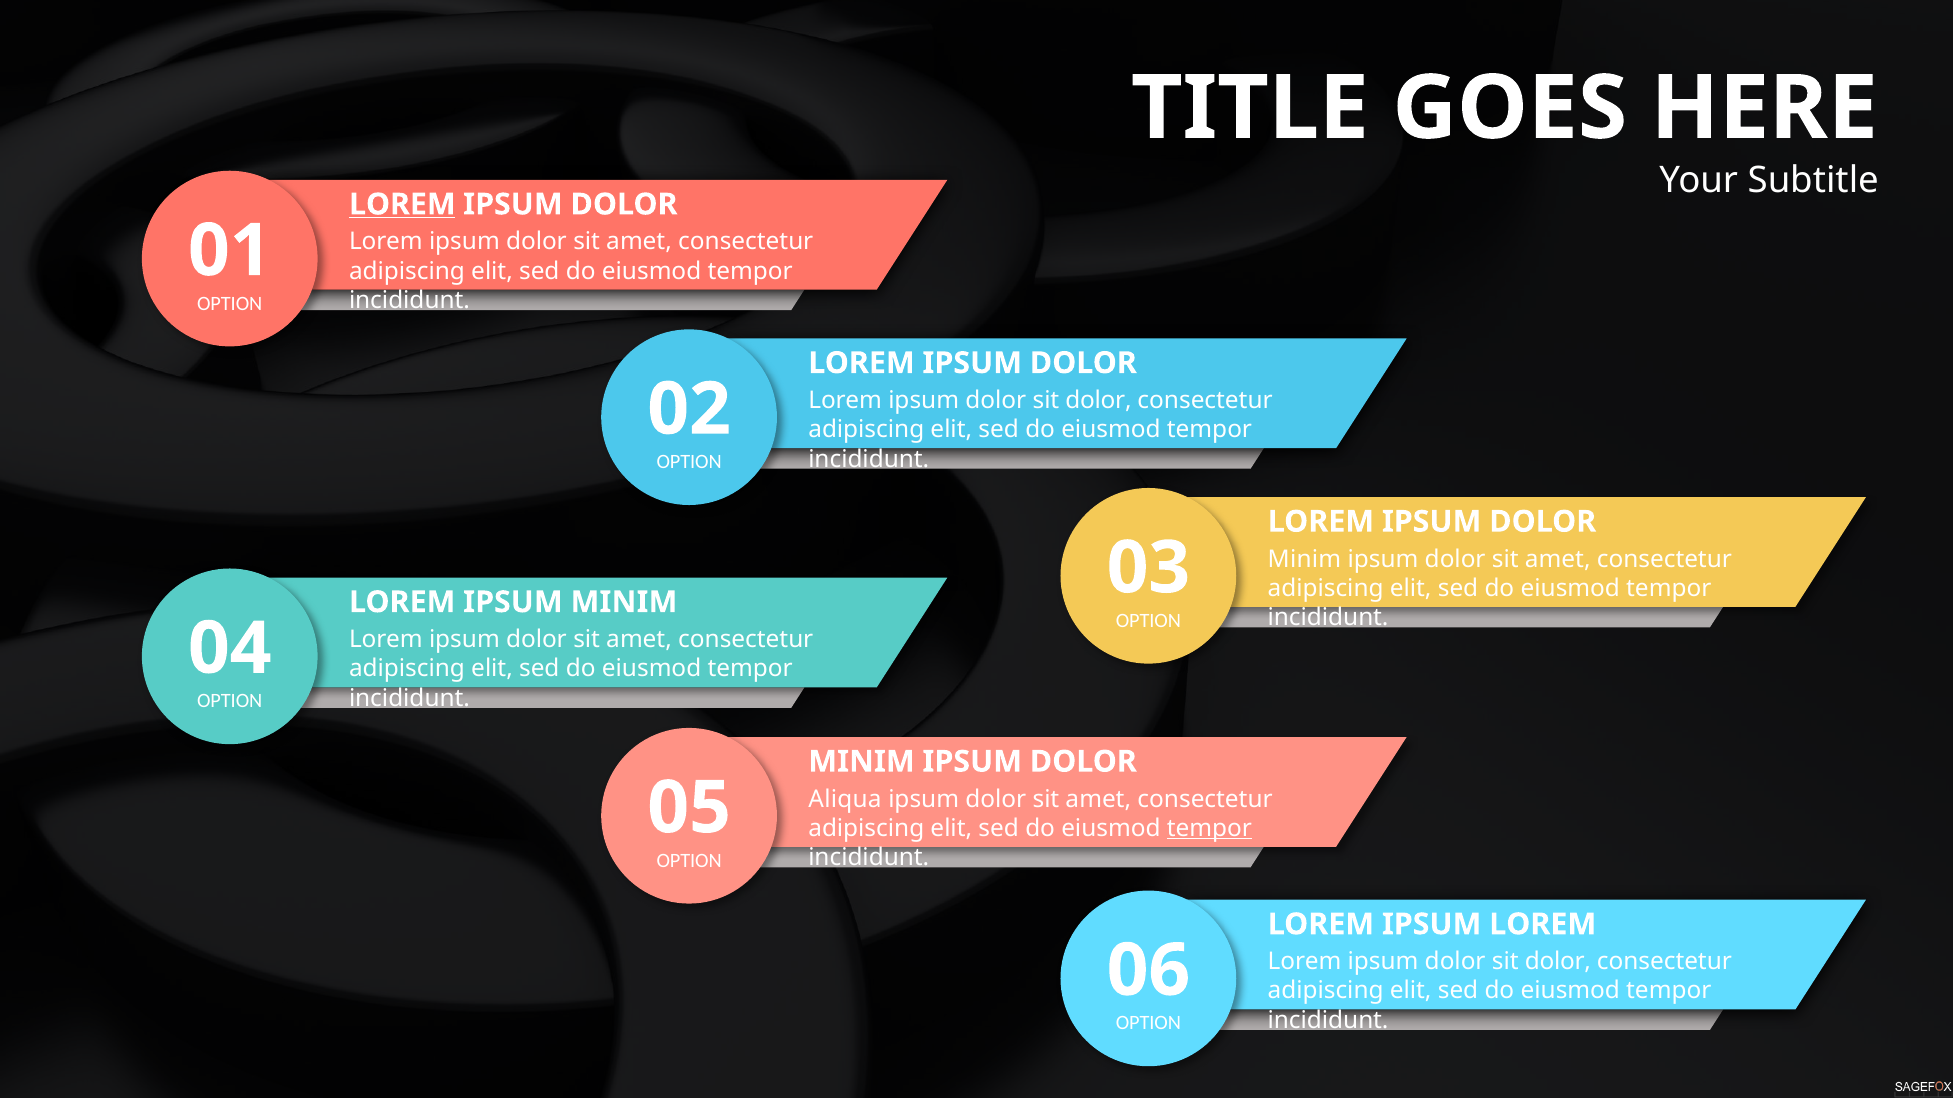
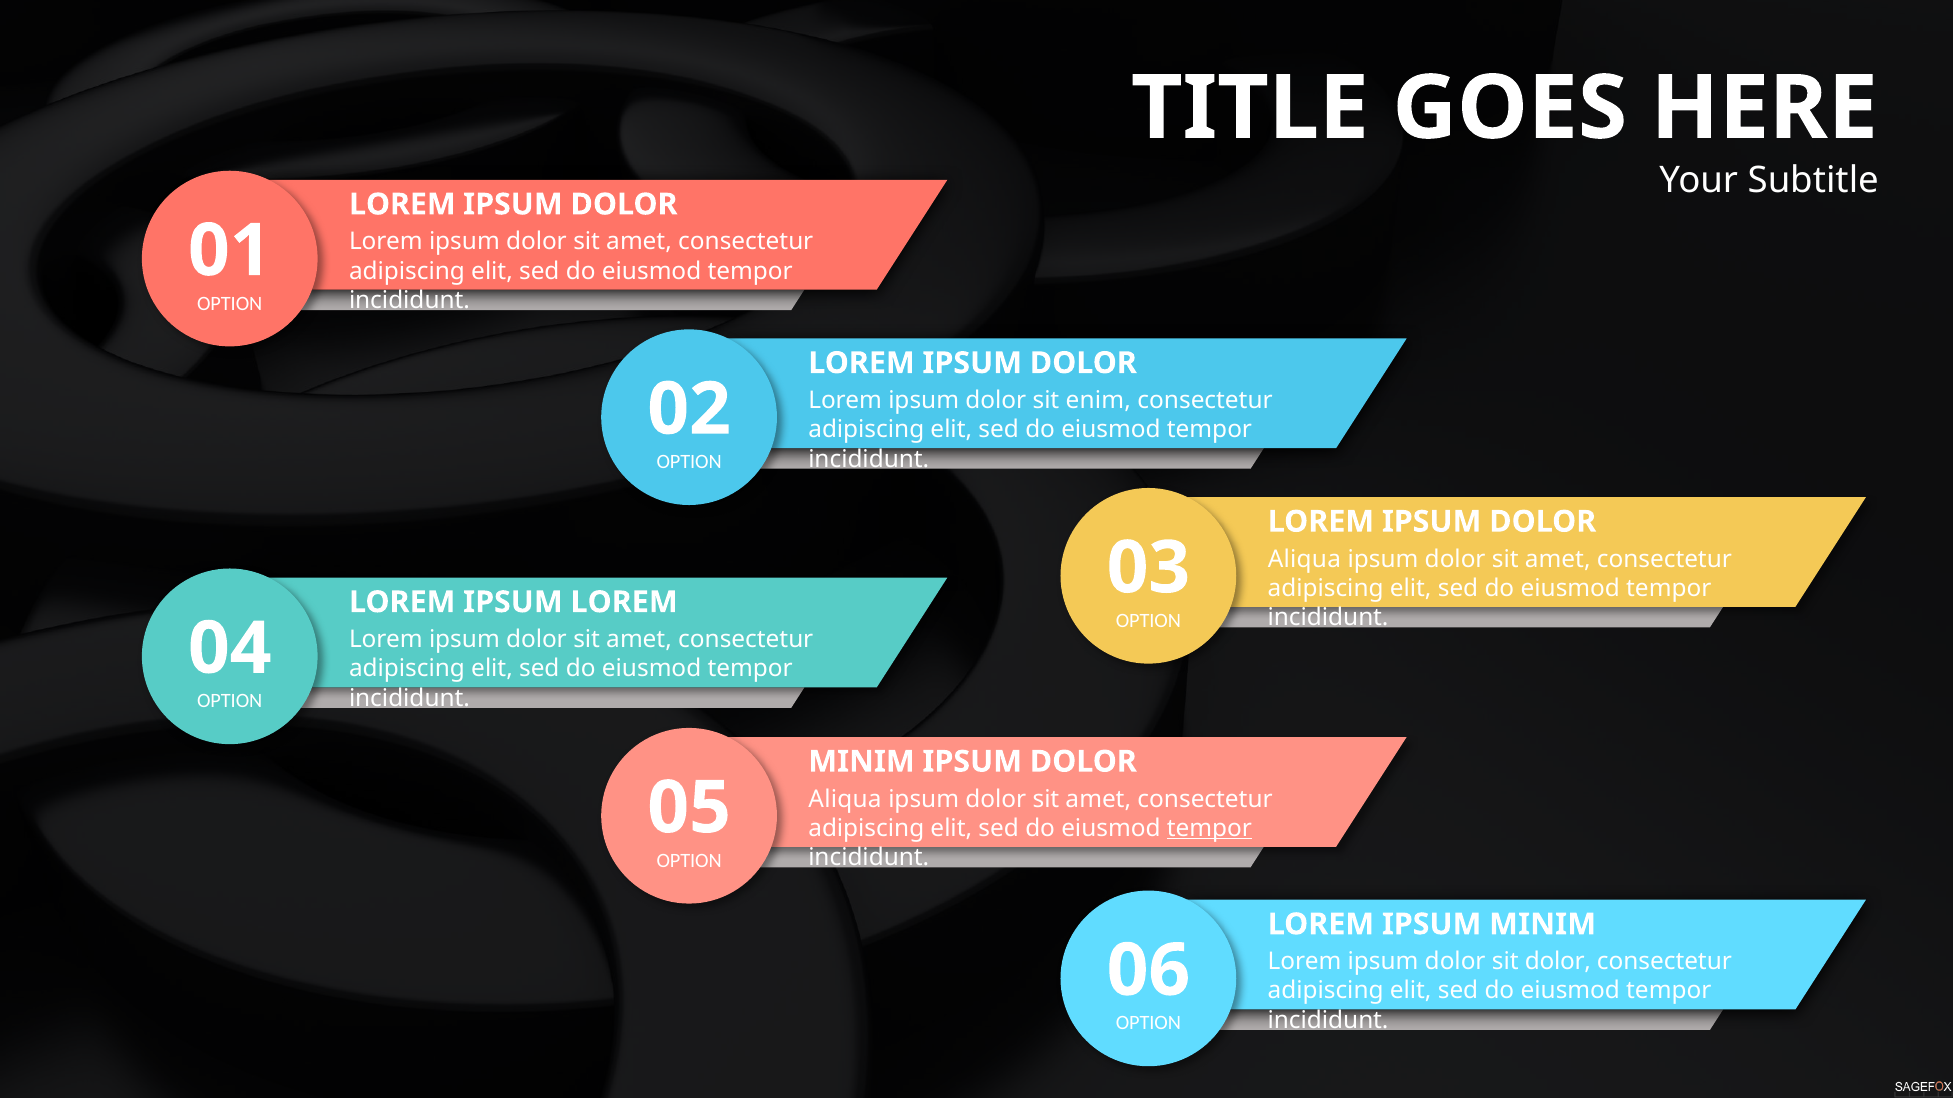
LOREM underline: present -> none (402, 205)
dolor: dolor -> enim (1098, 401)
Minim: Minim -> Aliqua (1304, 559)
IPSUM MINIM: MINIM -> LOREM (624, 602)
IPSUM LOREM: LOREM -> MINIM (1543, 925)
